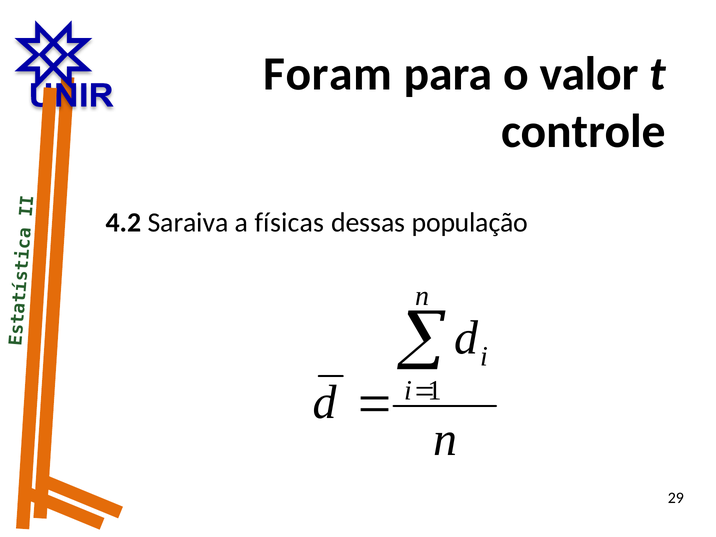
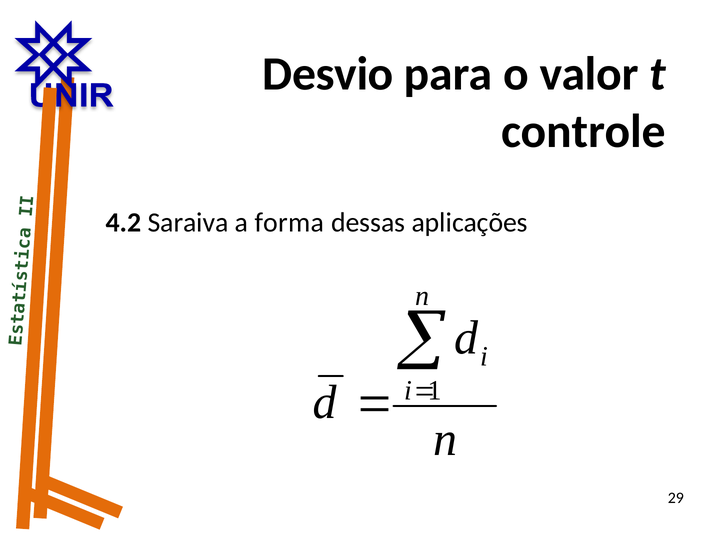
Foram: Foram -> Desvio (328, 74)
físicas: físicas -> forma (289, 223)
população: população -> aplicações (470, 223)
